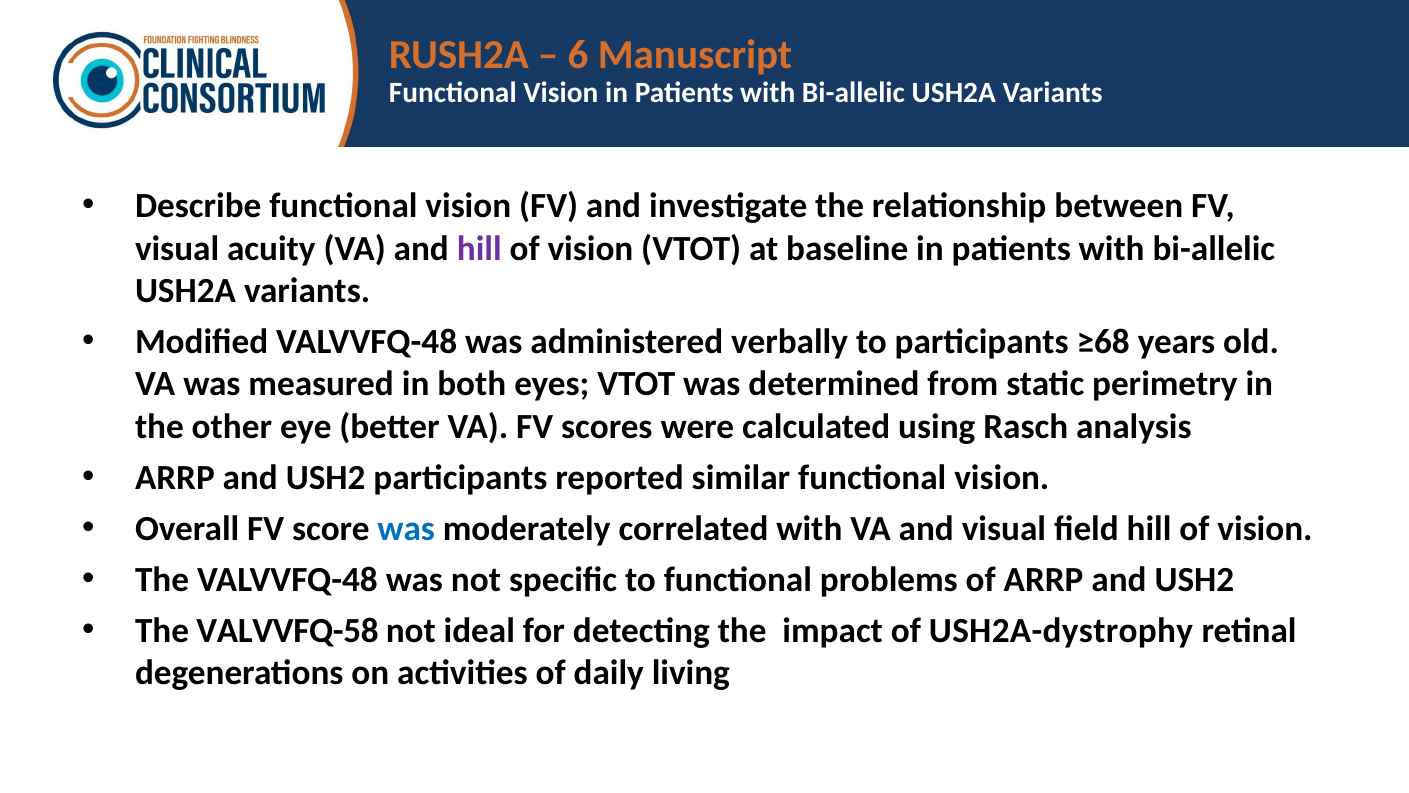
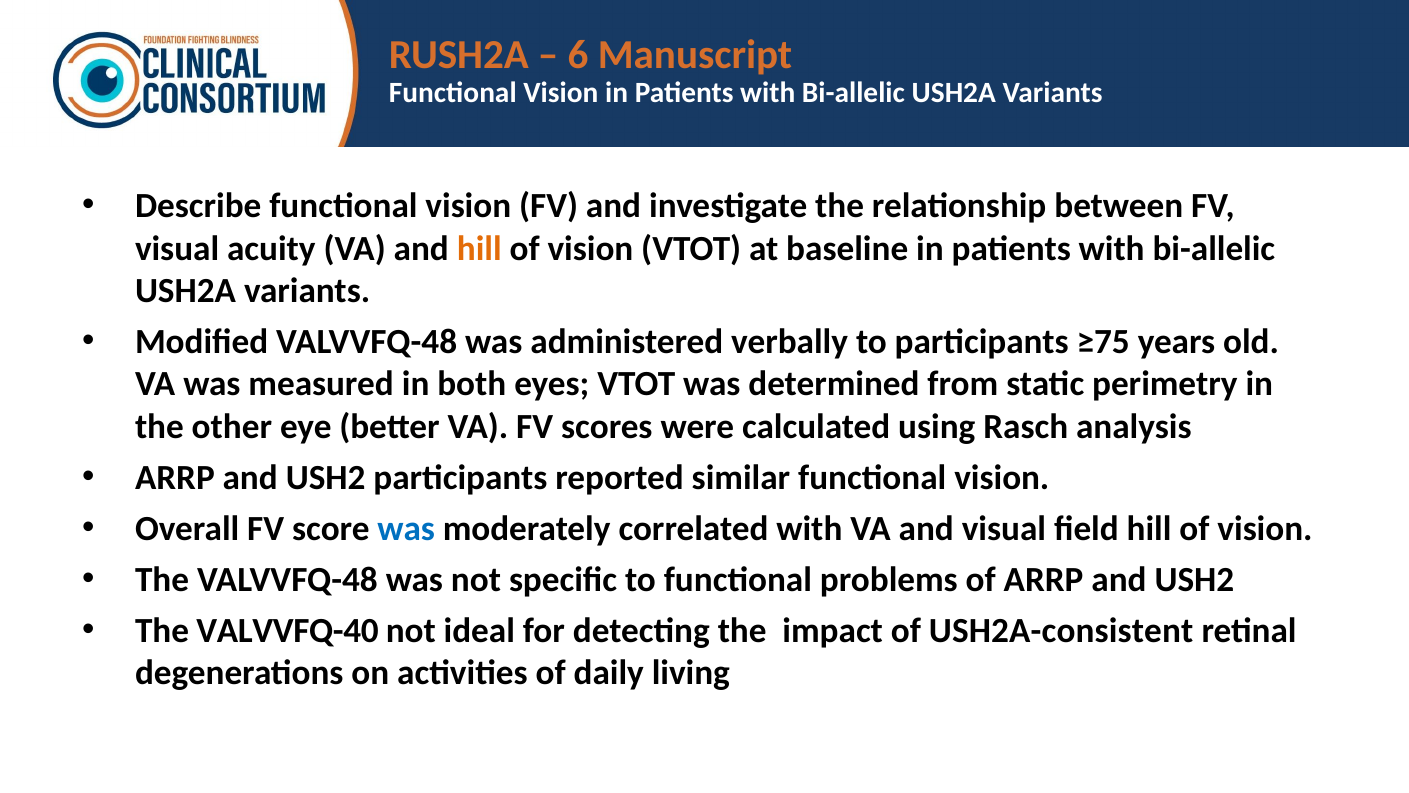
hill colour: purple -> orange (479, 248)
≥68: ≥68 -> ≥75 (1103, 342)
VALVVFQ-58: VALVVFQ-58 -> VALVVFQ-40 (288, 631)
USH2A-dystrophy: USH2A-dystrophy -> USH2A-consistent (1061, 631)
